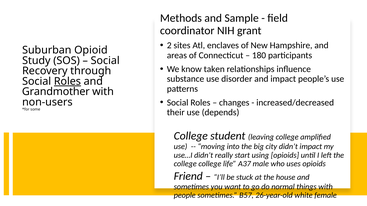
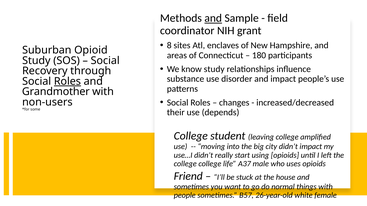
and underline: none -> present (213, 18)
2: 2 -> 8 (169, 46)
know taken: taken -> study (214, 69)
